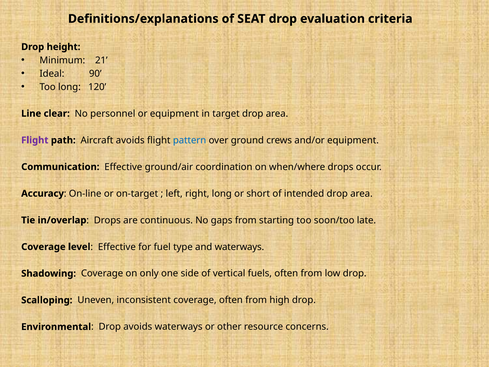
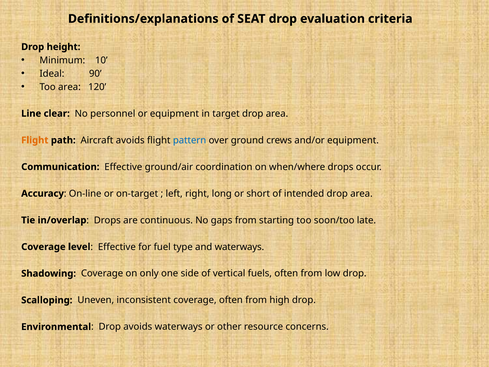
21: 21 -> 10 (101, 60)
Too long: long -> area (69, 87)
Flight colour: purple -> orange (35, 140)
